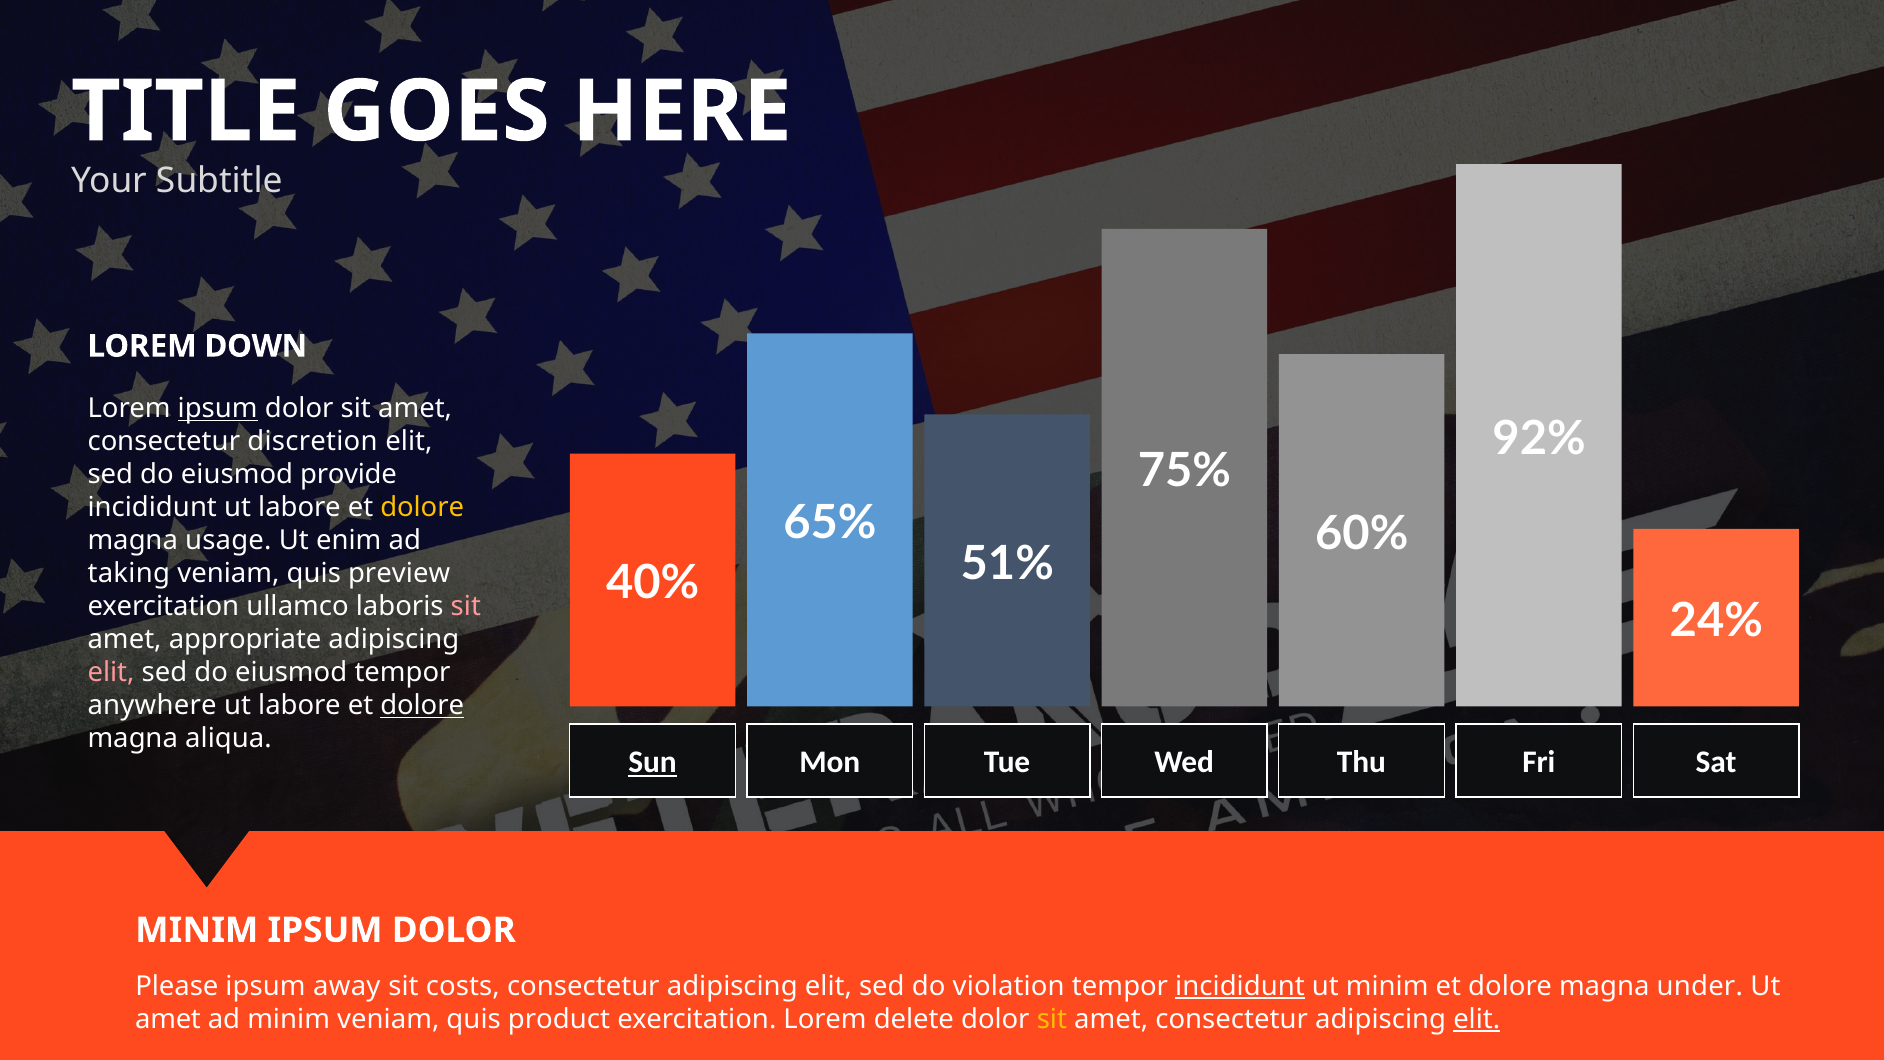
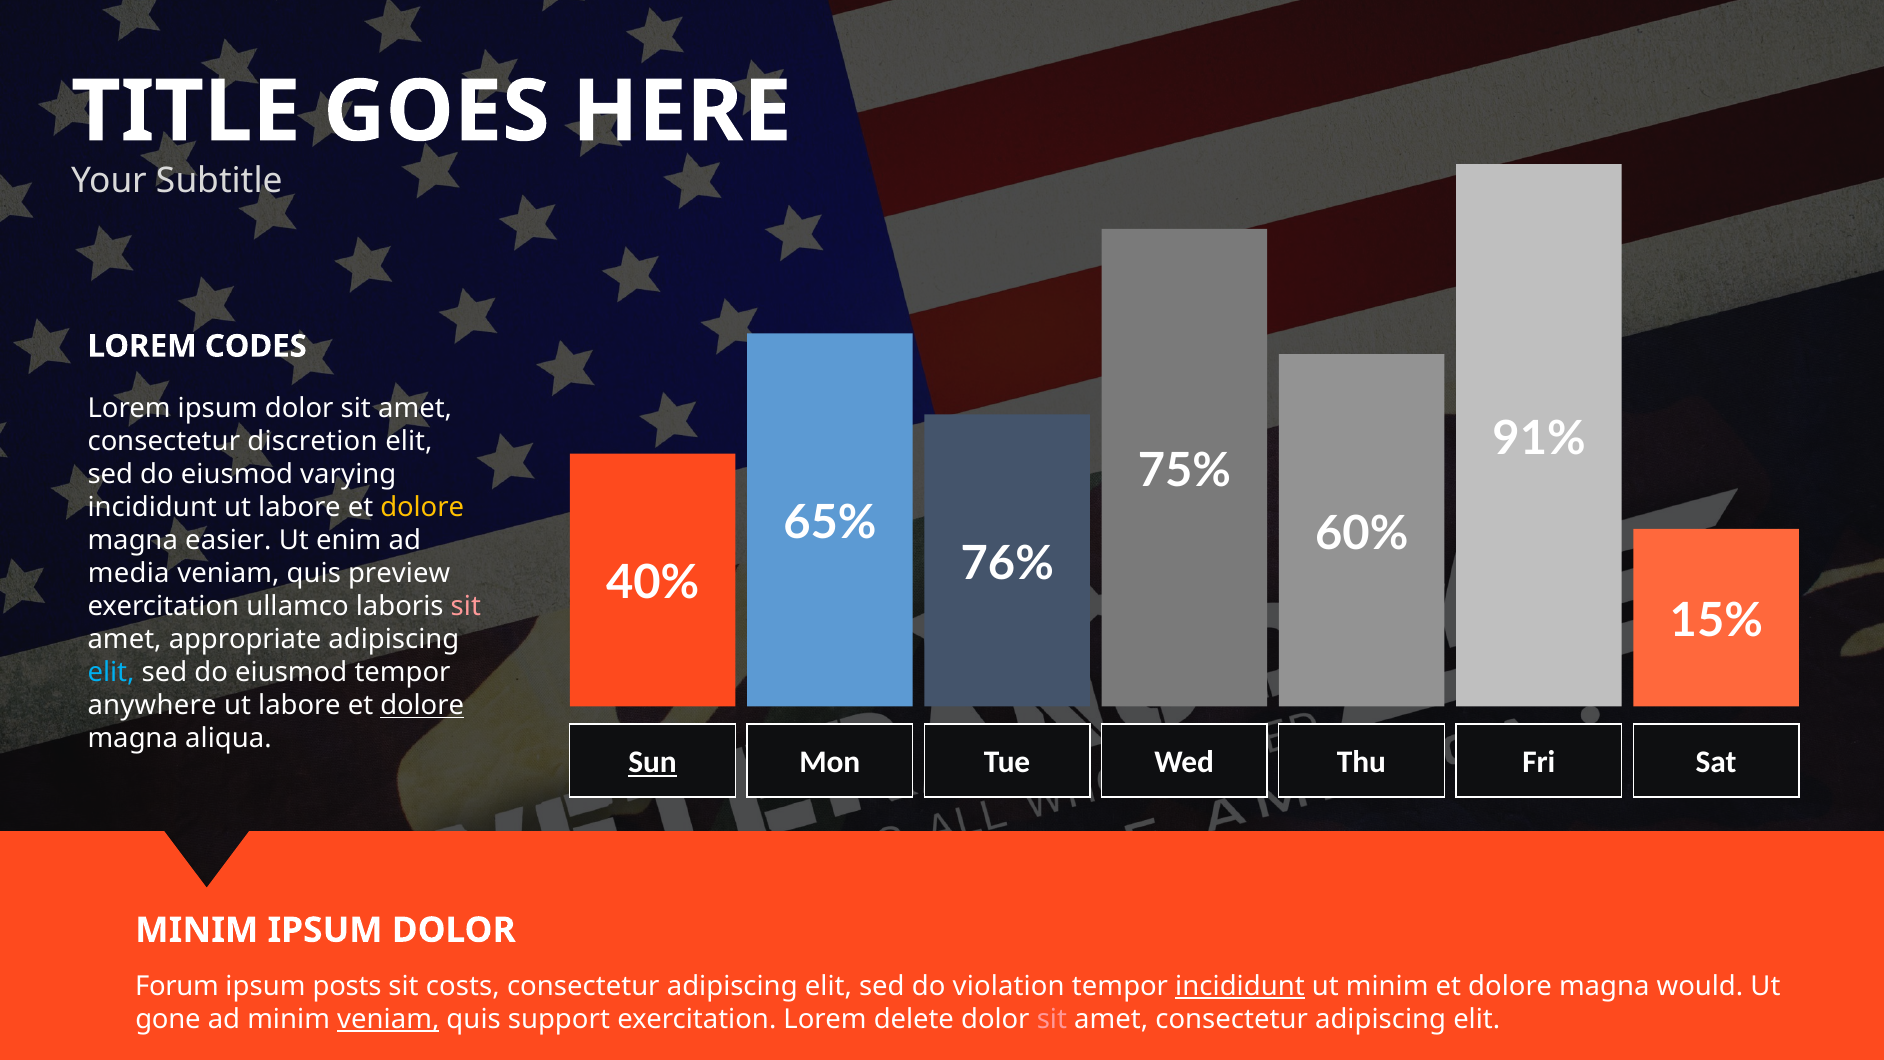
DOWN: DOWN -> CODES (256, 346)
ipsum underline: present -> none (218, 409)
92%: 92% -> 91% (1539, 439)
provide: provide -> varying (348, 475)
usage: usage -> easier (228, 541)
51%: 51% -> 76% (1007, 564)
taking: taking -> media (129, 574)
24%: 24% -> 15% (1716, 621)
elit colour: pink -> light blue (111, 673)
Please: Please -> Forum (177, 986)
away: away -> posts (347, 986)
under: under -> would (1700, 986)
amet: amet -> gone (168, 1019)
veniam underline: none -> present (388, 1019)
product: product -> support (559, 1019)
sit colour: yellow -> pink (1052, 1019)
elit underline: present -> none (1477, 1019)
